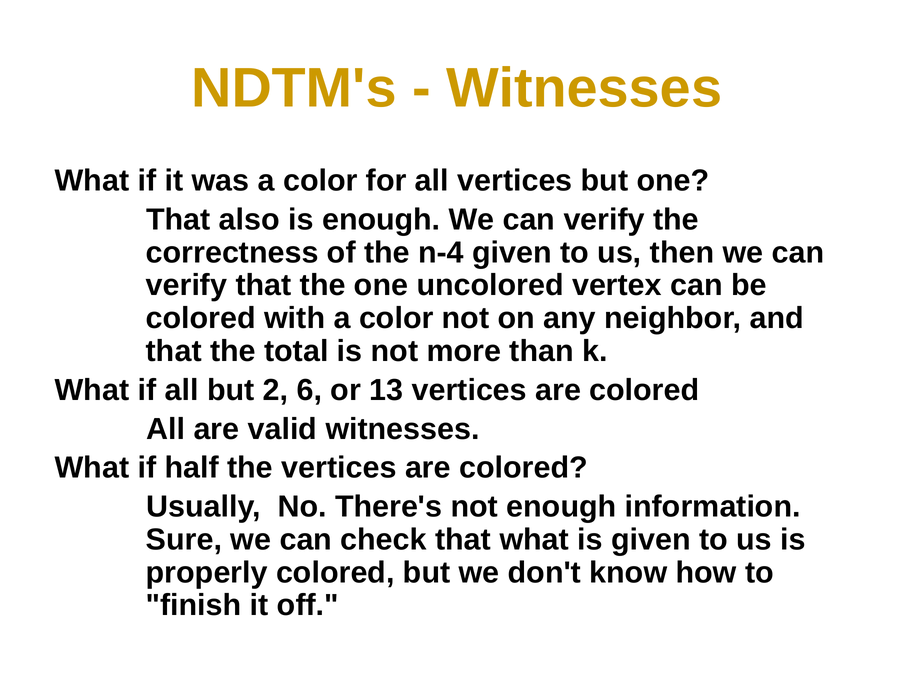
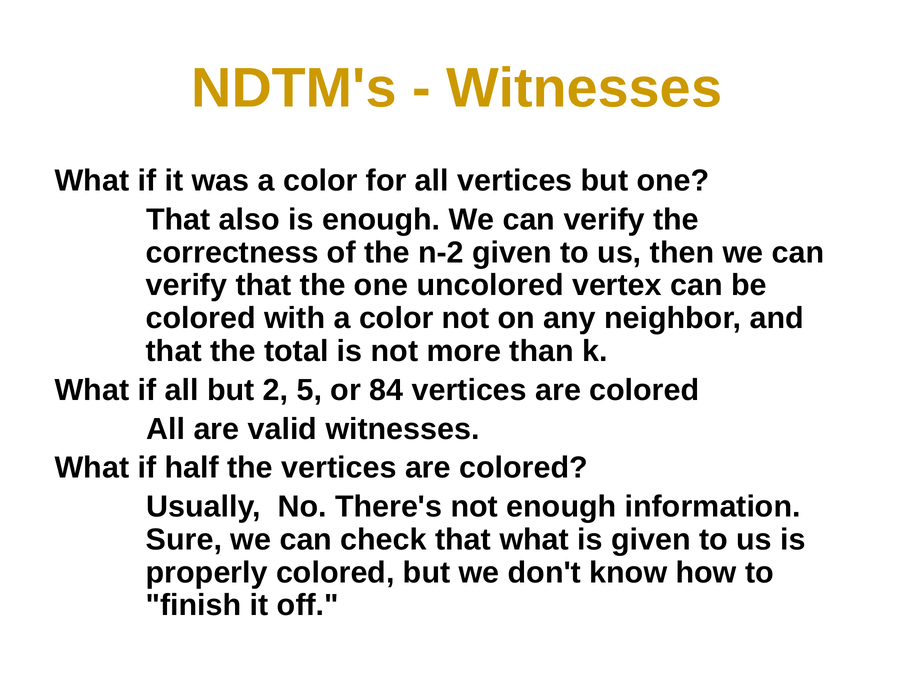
n-4: n-4 -> n-2 (441, 253)
6: 6 -> 5 (309, 390)
13: 13 -> 84 (386, 390)
